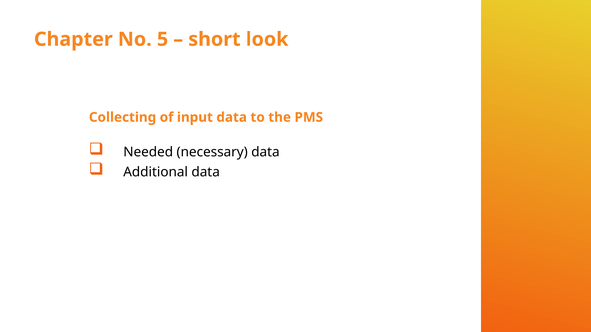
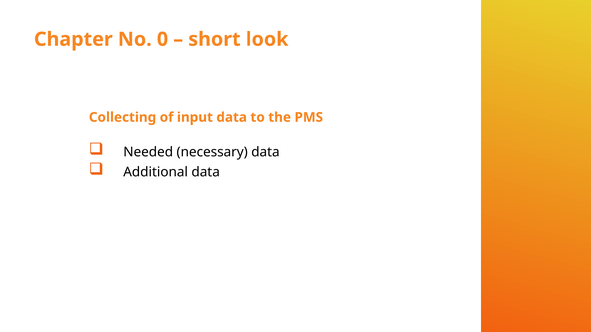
5: 5 -> 0 (163, 39)
